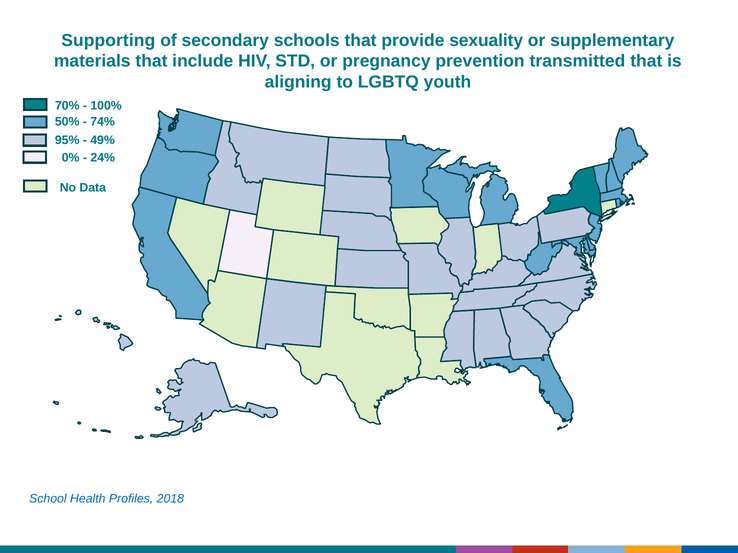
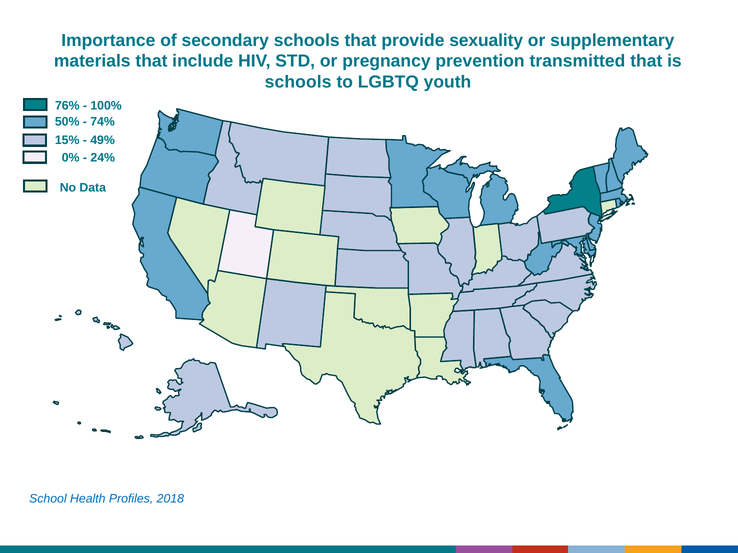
Supporting: Supporting -> Importance (108, 40)
aligning: aligning -> schools (298, 82)
70%: 70% -> 76% (67, 106)
95%: 95% -> 15% (67, 140)
